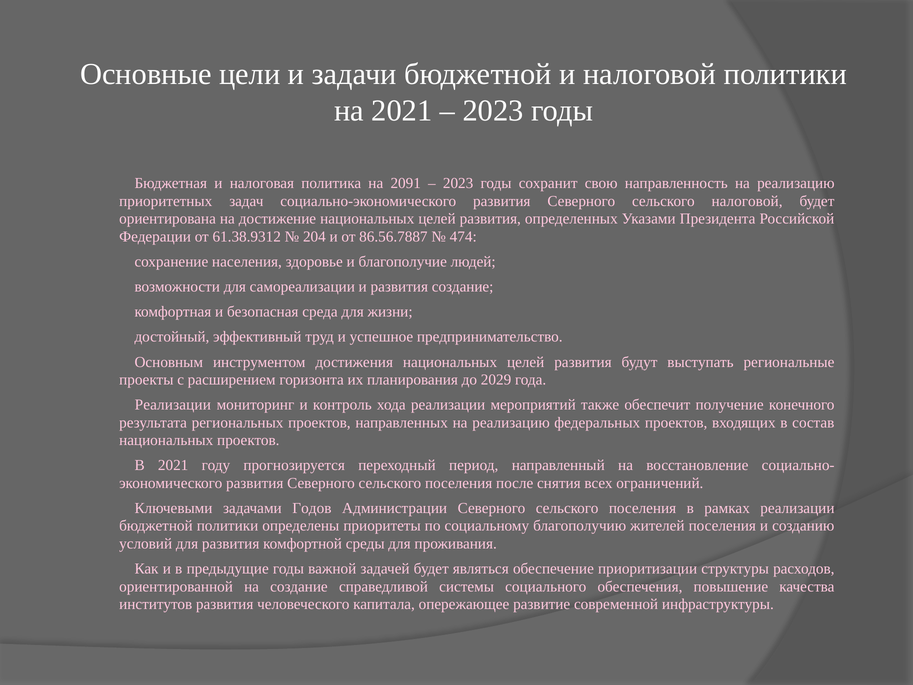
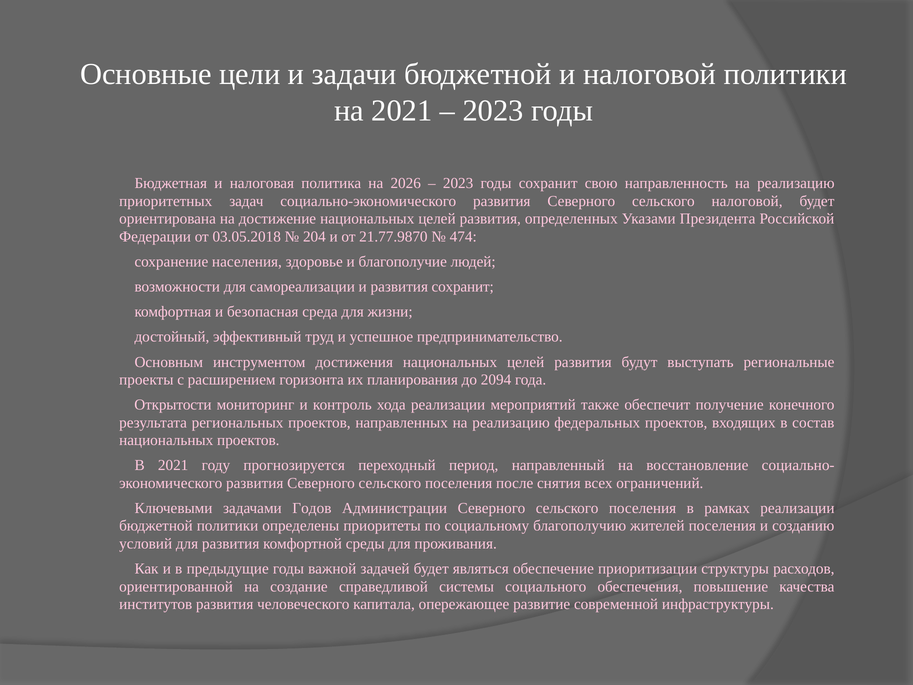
2091: 2091 -> 2026 (406, 183)
61.38.9312: 61.38.9312 -> 03.05.2018 (247, 236)
86.56.7887: 86.56.7887 -> 21.77.9870 (393, 236)
развития создание: создание -> сохранит (463, 287)
2029: 2029 -> 2094 (496, 380)
Реализации: Реализации -> Открытости (173, 405)
